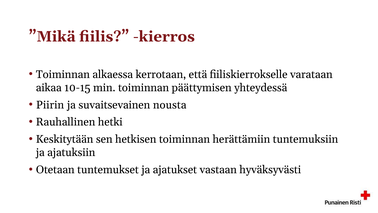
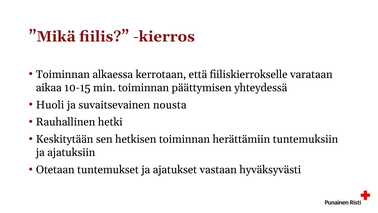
Piirin: Piirin -> Huoli (50, 105)
